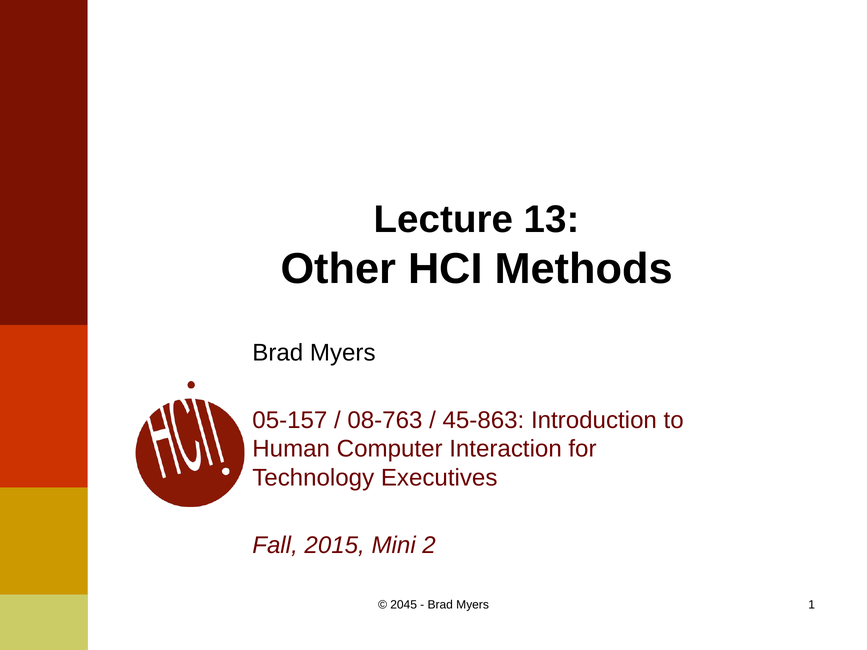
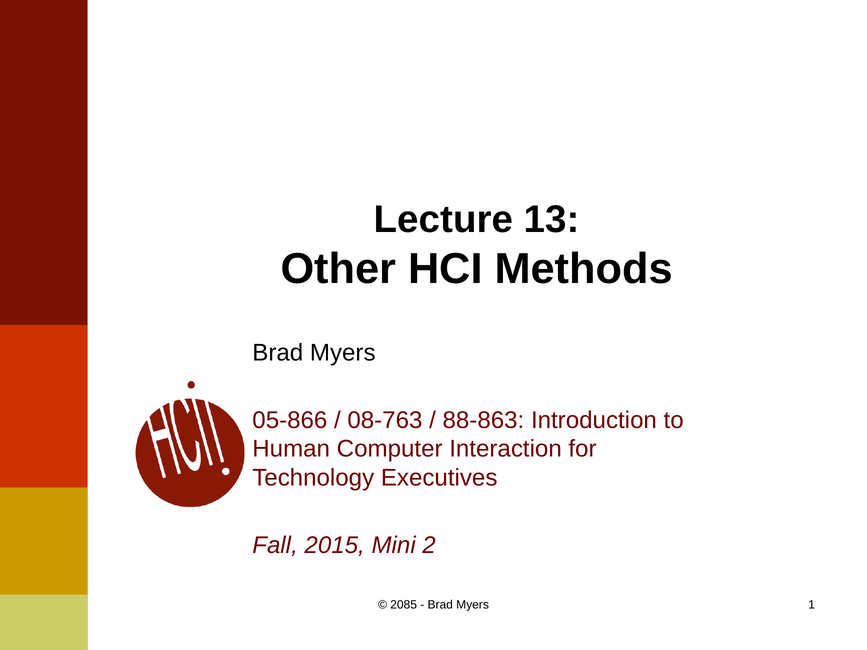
05-157: 05-157 -> 05-866 (290, 420)
45-863: 45-863 -> 88-863 (483, 420)
2045: 2045 -> 2085 (404, 605)
